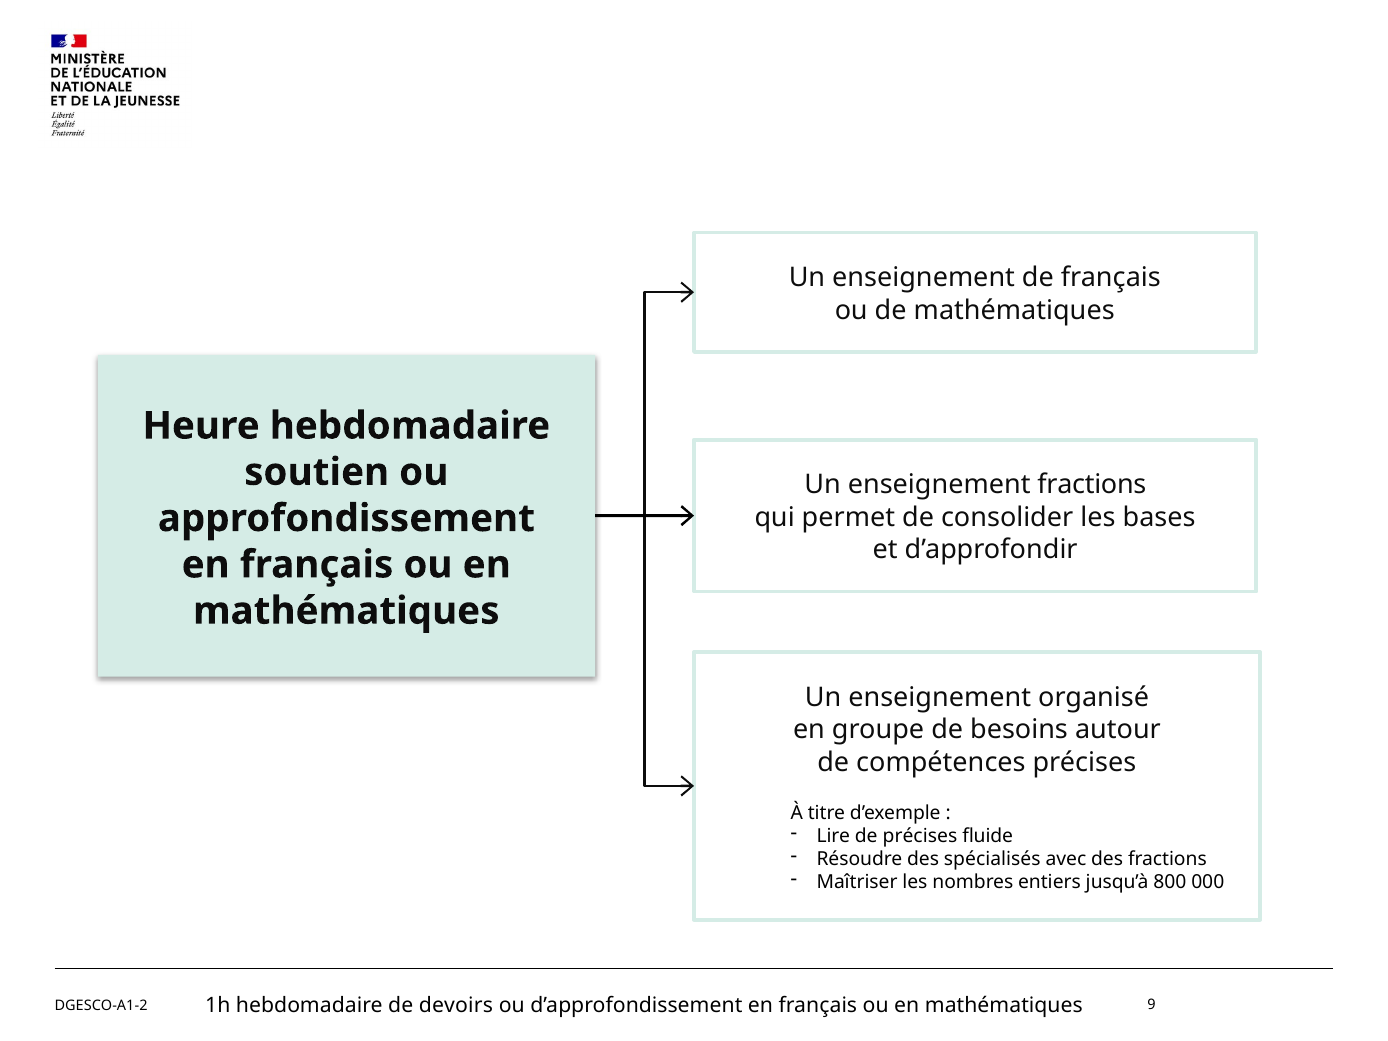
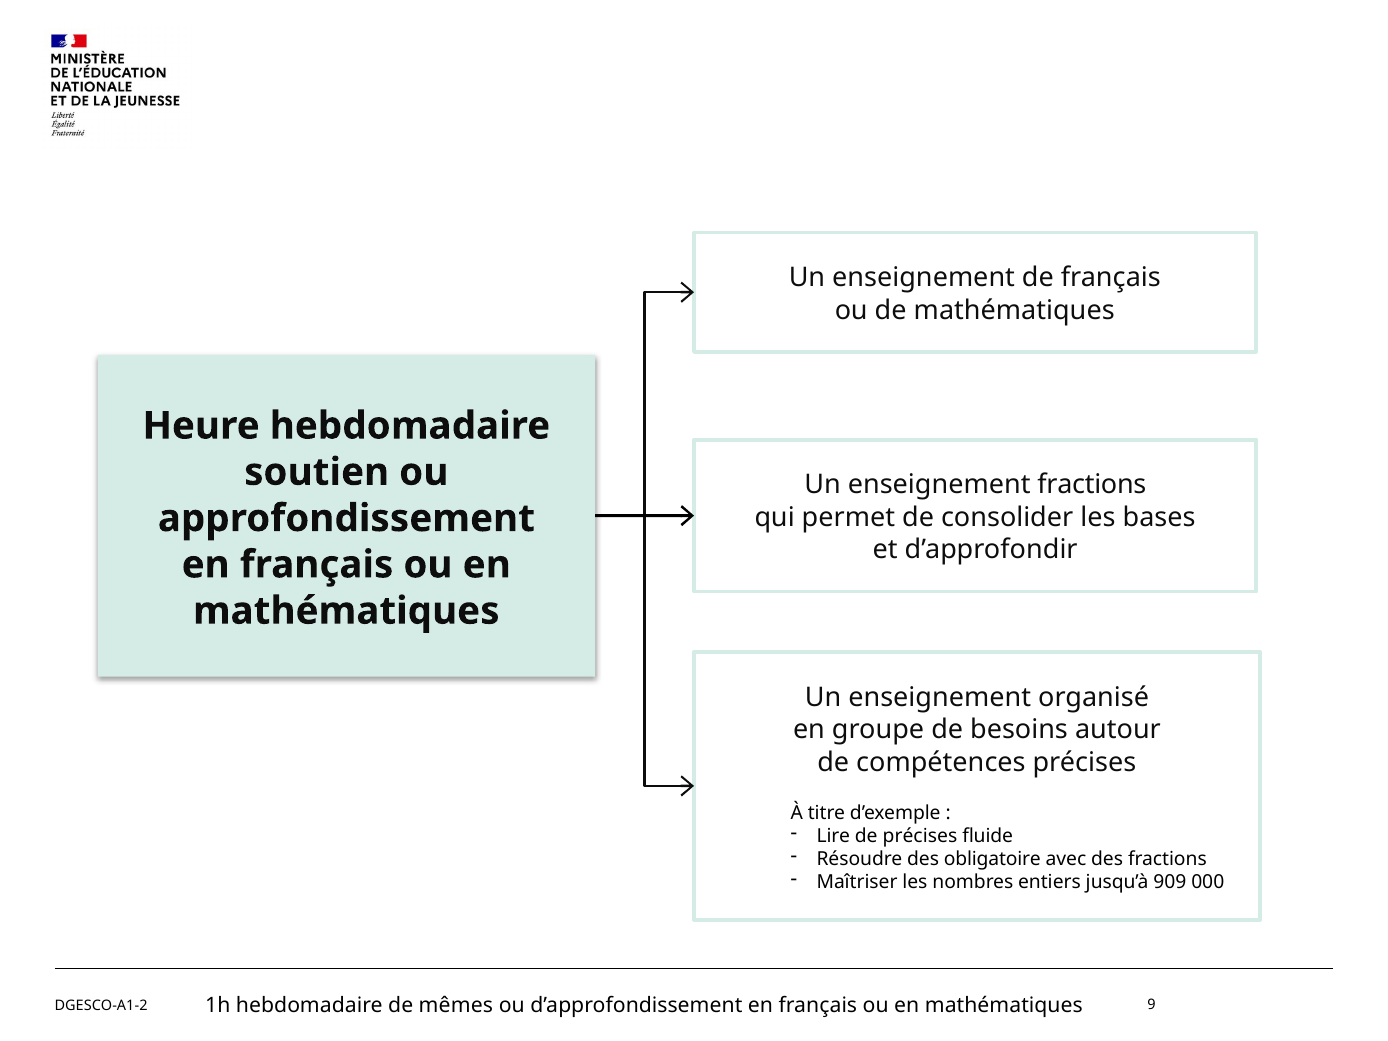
spécialisés: spécialisés -> obligatoire (992, 859)
800: 800 -> 909 (1170, 882)
devoirs: devoirs -> mêmes (456, 1006)
